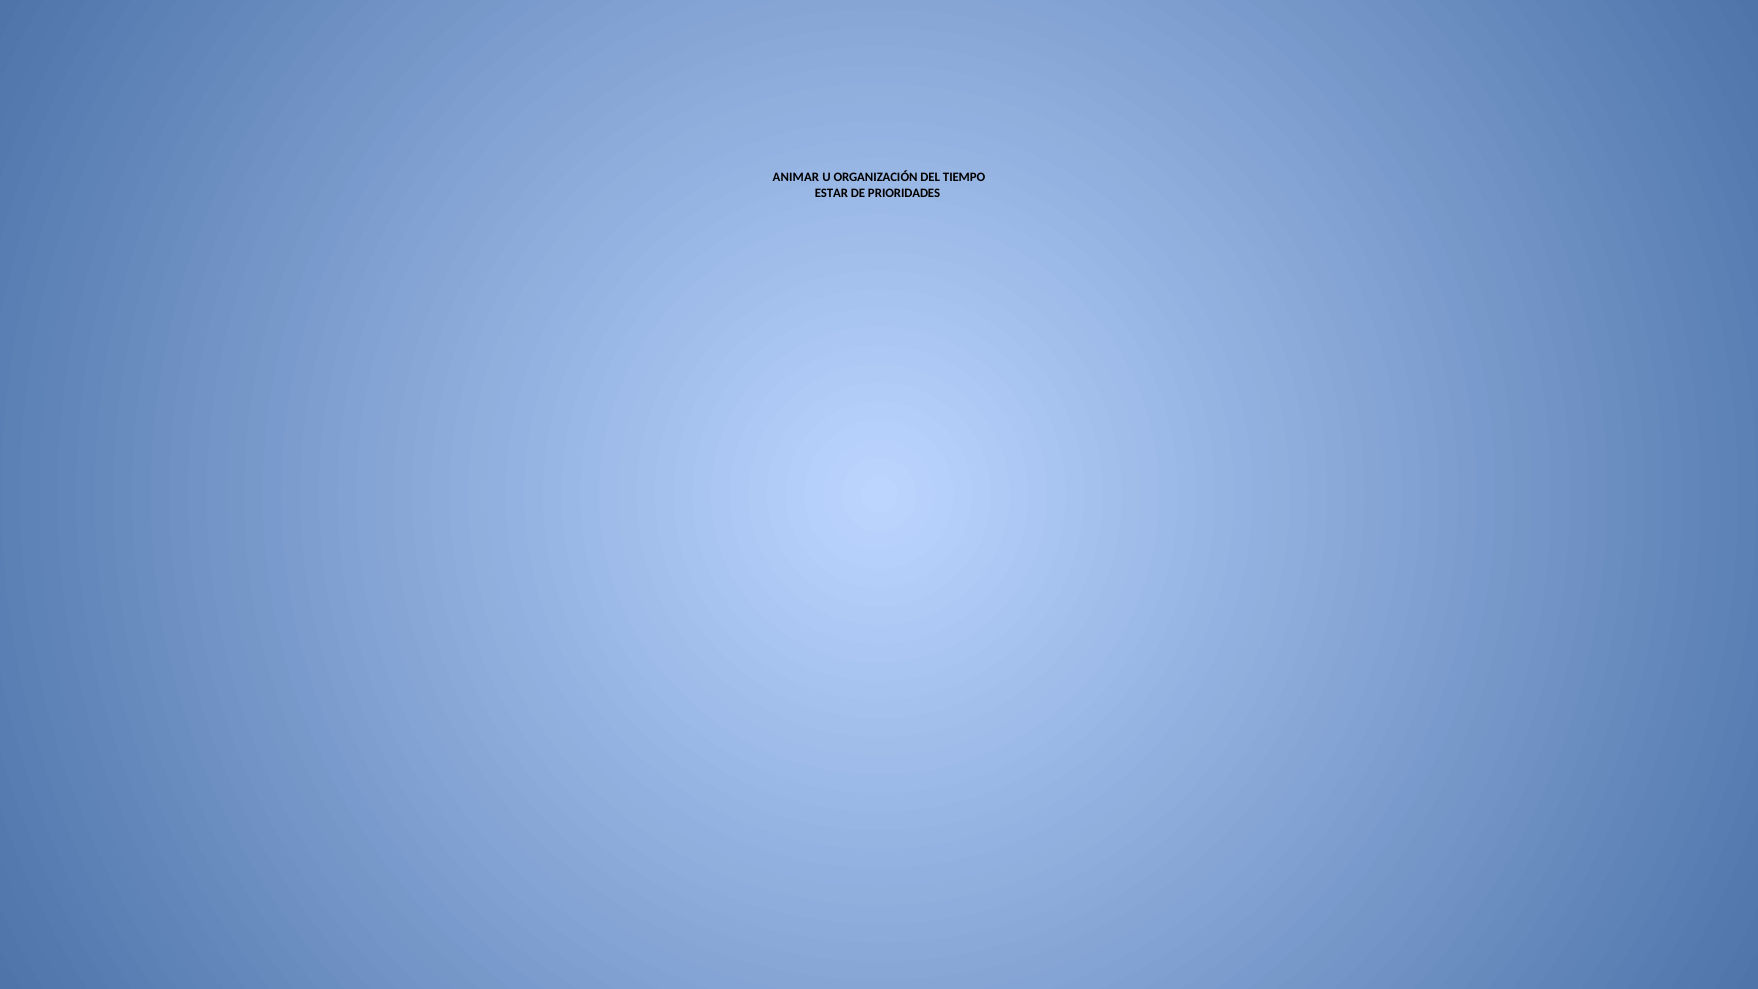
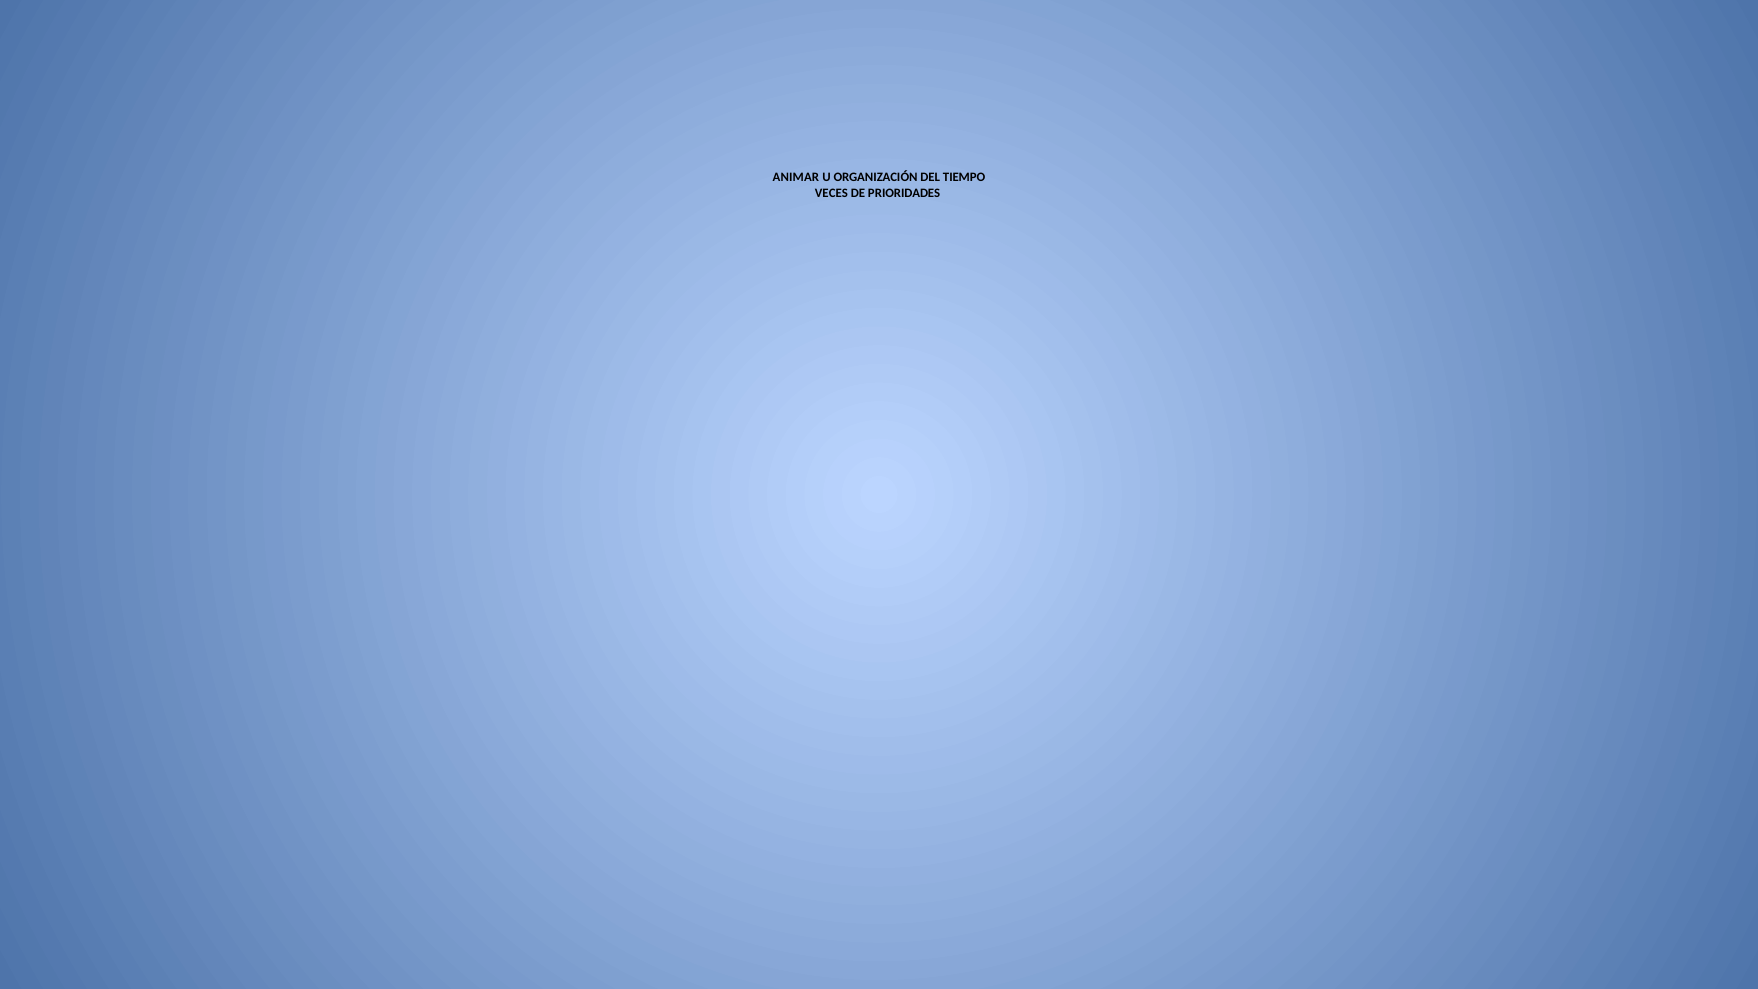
ESTAR: ESTAR -> VECES (831, 193)
